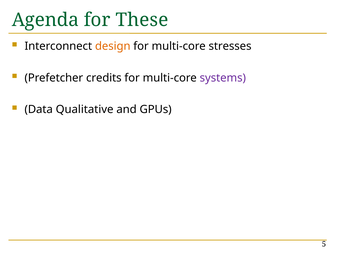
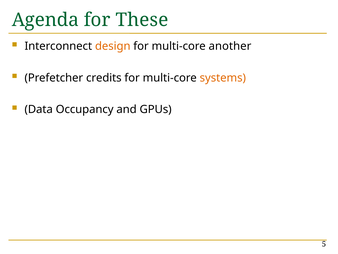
stresses: stresses -> another (230, 46)
systems colour: purple -> orange (223, 78)
Qualitative: Qualitative -> Occupancy (85, 109)
